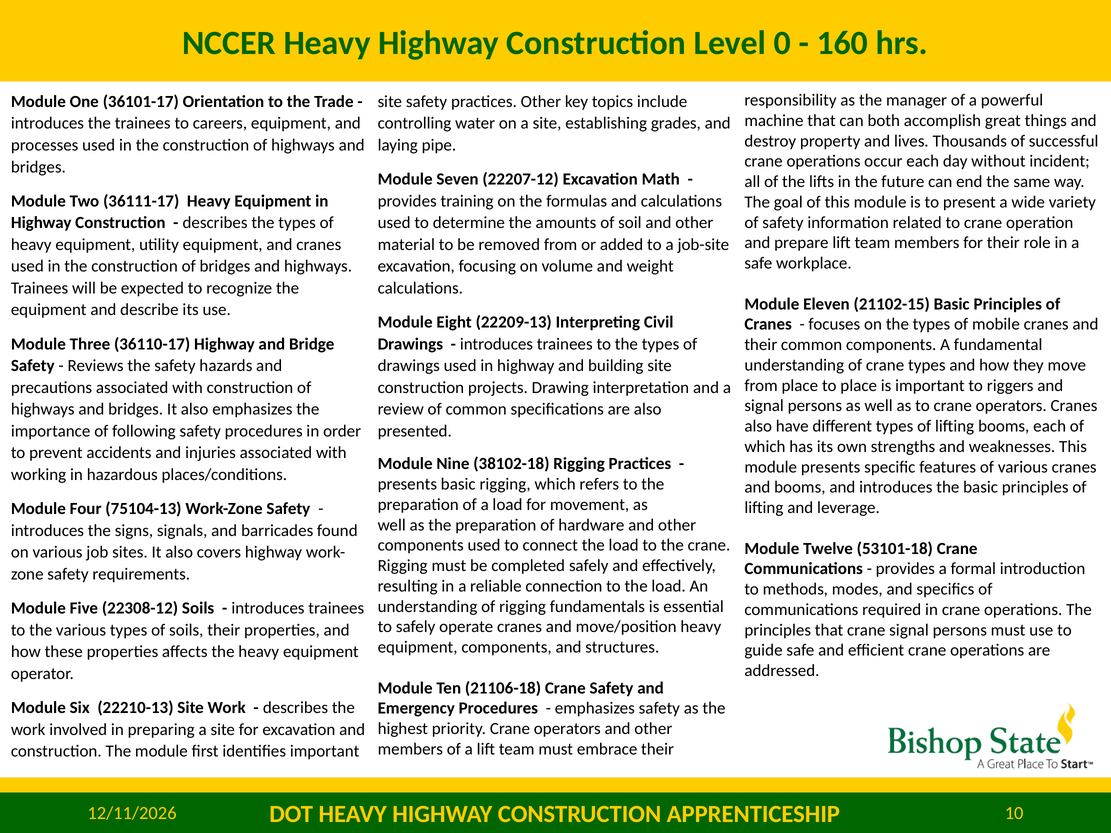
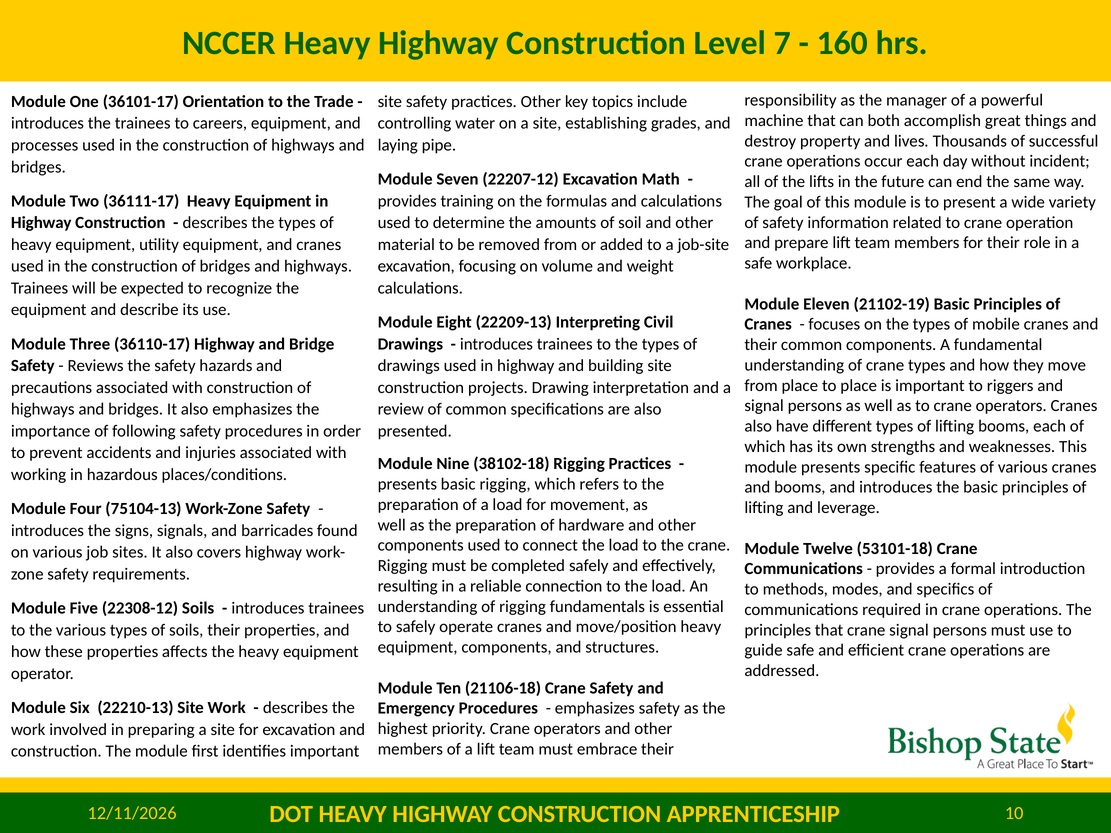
0: 0 -> 7 (782, 43)
21102-15: 21102-15 -> 21102-19 (892, 304)
